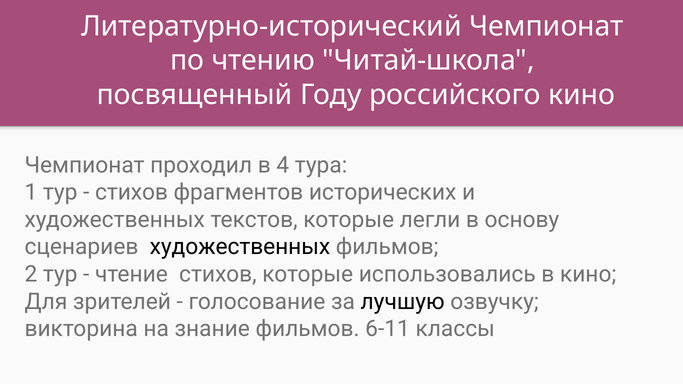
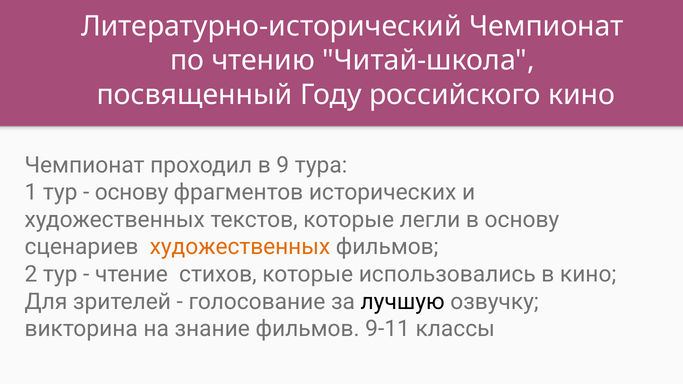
4: 4 -> 9 (283, 165)
стихов: стихов -> основу (132, 192)
художественных colour: black -> orange (240, 247)
6-11: 6-11 -> 9-11 (388, 329)
